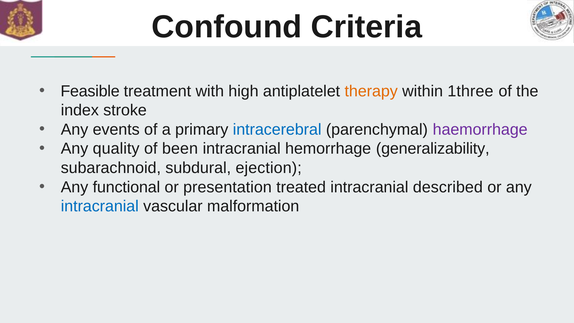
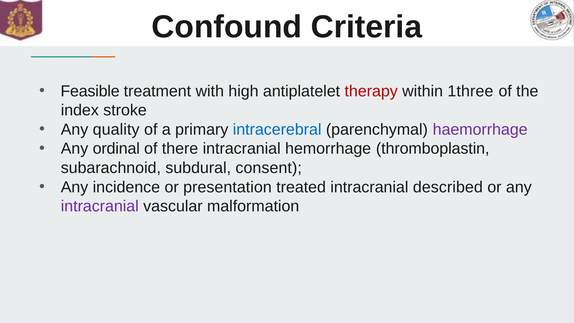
therapy colour: orange -> red (371, 91)
events: events -> quality (116, 130)
quality: quality -> ordinal (116, 149)
been: been -> there (180, 149)
generalizability: generalizability -> thromboplastin (433, 149)
ejection: ejection -> consent (269, 168)
functional: functional -> incidence (126, 187)
intracranial colour: blue -> purple (100, 206)
